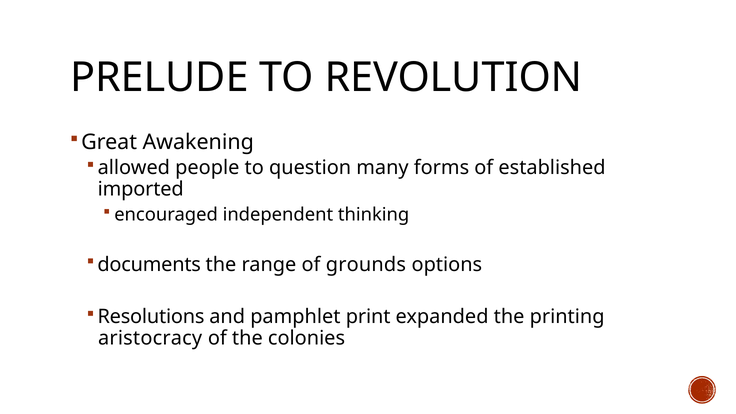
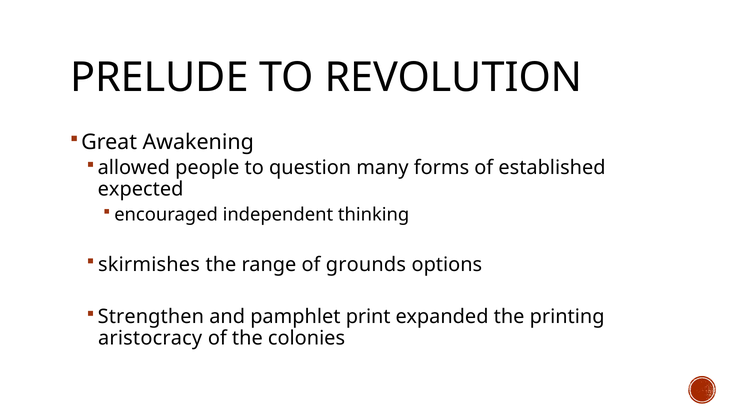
imported: imported -> expected (141, 189)
documents: documents -> skirmishes (149, 264)
Resolutions: Resolutions -> Strengthen (151, 317)
